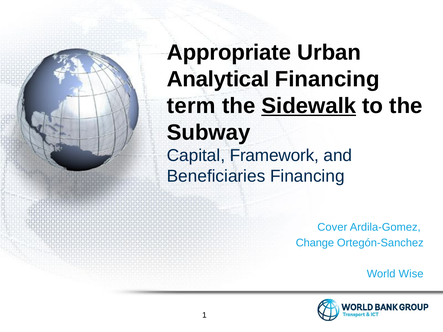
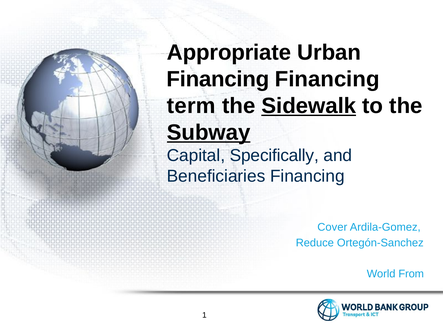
Analytical: Analytical -> Financing (218, 79)
Subway underline: none -> present (209, 132)
Framework: Framework -> Specifically (274, 156)
Change: Change -> Reduce (315, 243)
Wise: Wise -> From (411, 274)
